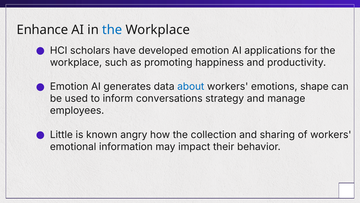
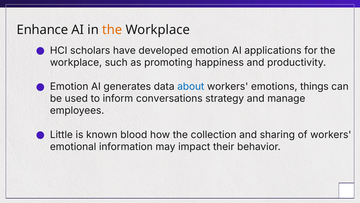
the colour: blue -> orange (112, 30)
shape: shape -> things (314, 86)
angry: angry -> blood (134, 134)
